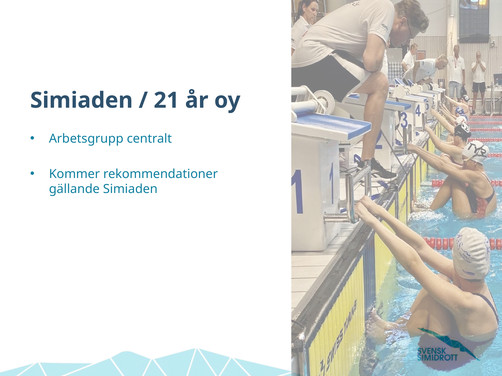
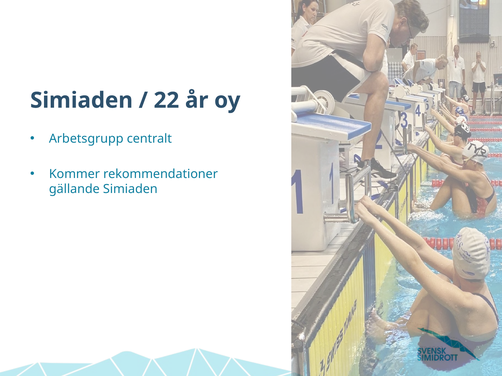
21: 21 -> 22 (166, 100)
